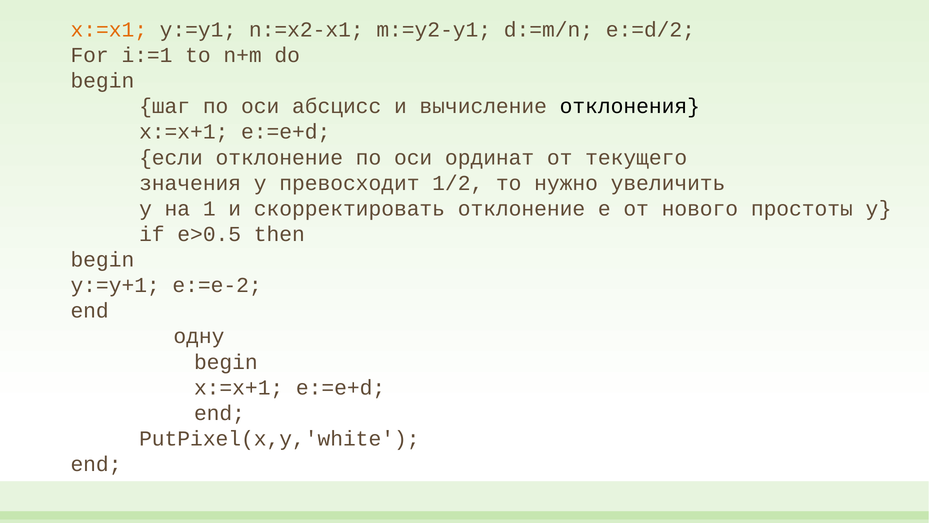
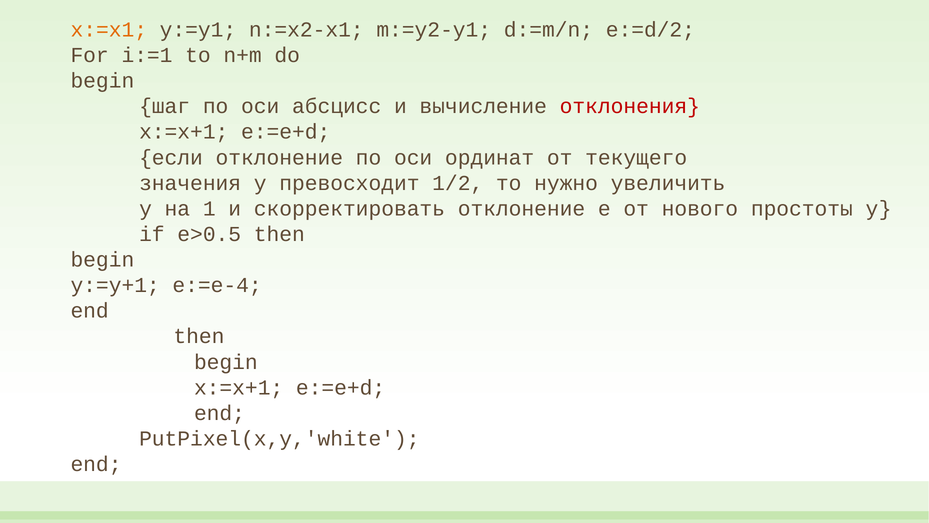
отклонения colour: black -> red (630, 106)
e:=e-2: e:=e-2 -> e:=e-4 (217, 285)
одну: одну -> then (199, 336)
